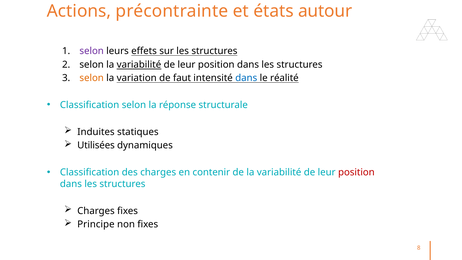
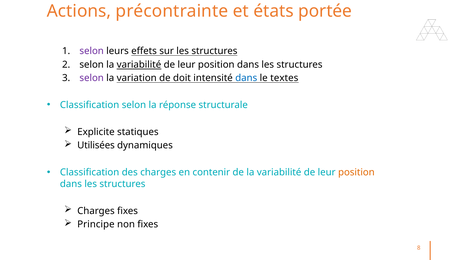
autour: autour -> portée (325, 11)
selon colour: orange -> purple (92, 78)
faut: faut -> doit (182, 78)
réalité: réalité -> textes (284, 78)
Induites: Induites -> Explicite (96, 132)
position colour: red -> orange (356, 172)
